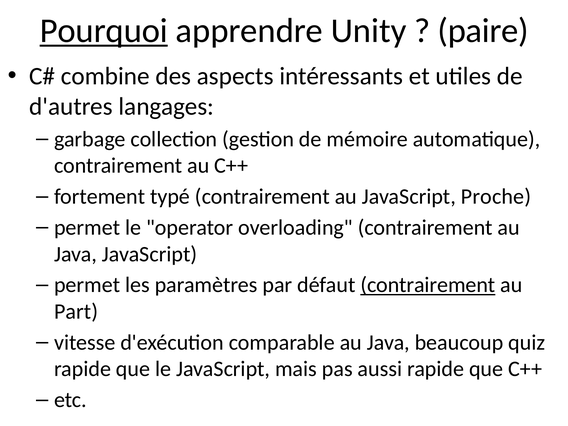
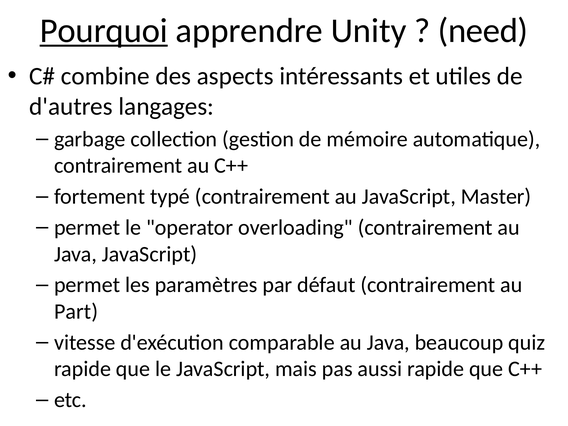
paire: paire -> need (483, 31)
Proche: Proche -> Master (496, 197)
contrairement underline: present -> none (428, 285)
